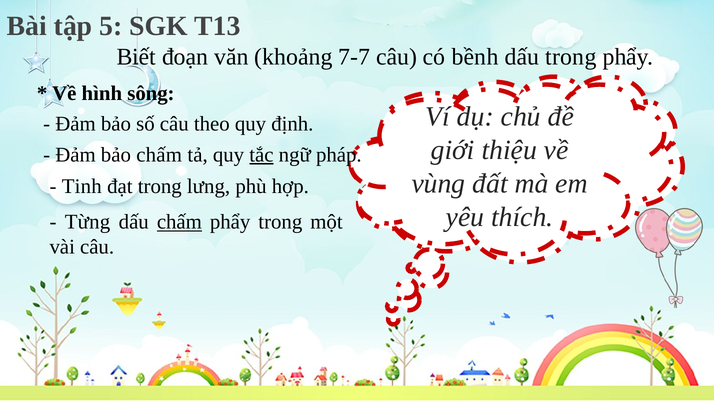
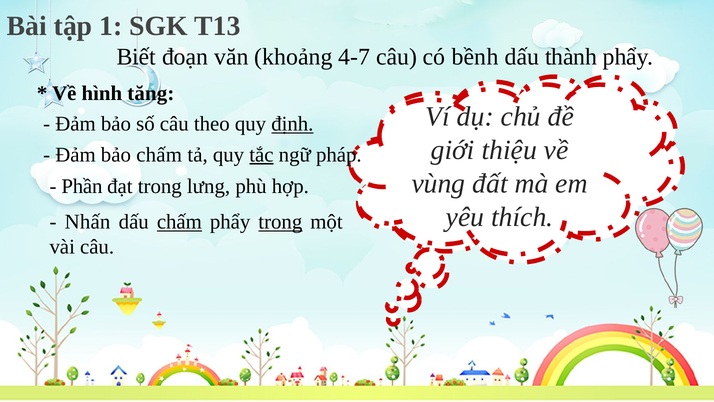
5: 5 -> 1 (111, 26)
7-7: 7-7 -> 4-7 (354, 57)
dấu trong: trong -> thành (571, 57)
sông: sông -> tăng (151, 93)
định underline: none -> present (292, 124)
Tinh: Tinh -> Phần (82, 186)
Từng: Từng -> Nhấn (87, 222)
trong underline: none -> present (280, 222)
